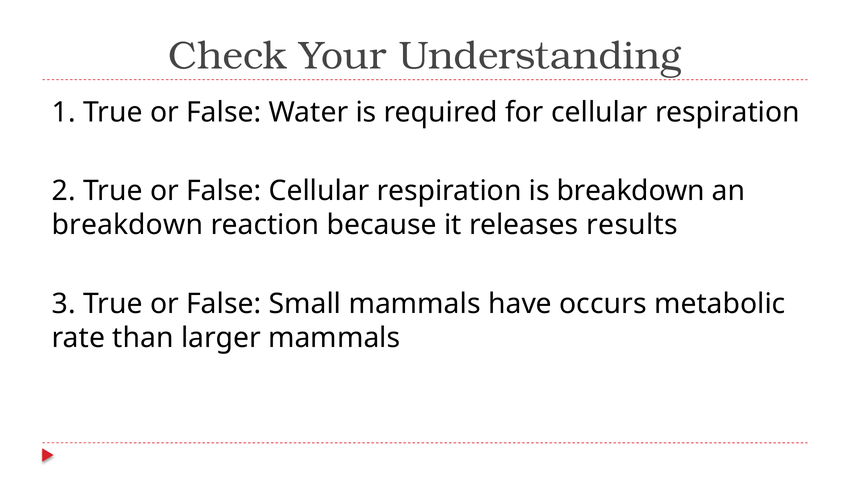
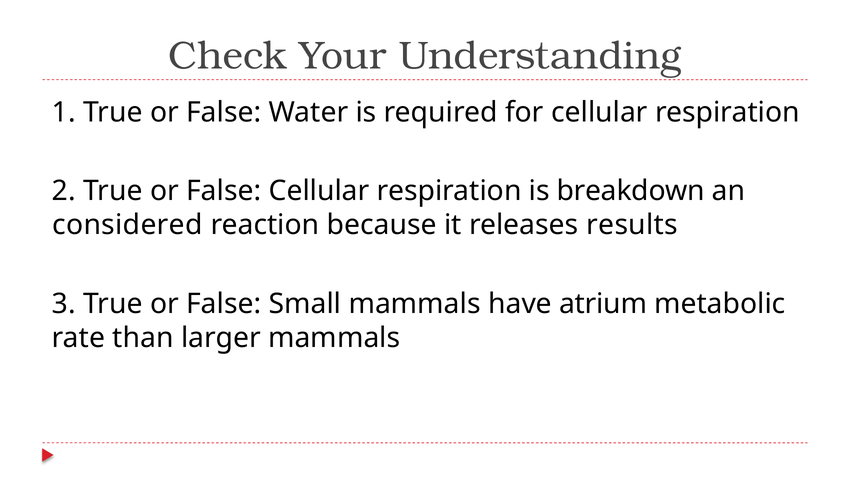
breakdown: breakdown -> considered (127, 225)
occurs: occurs -> atrium (603, 304)
